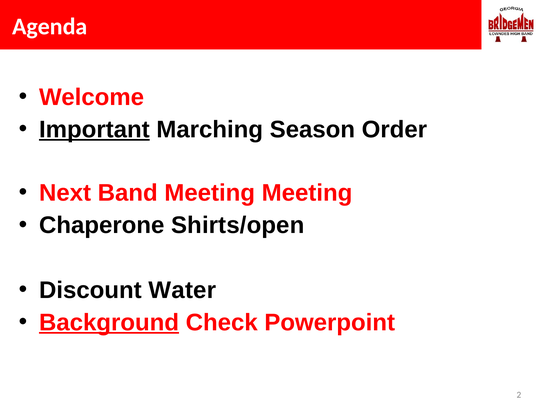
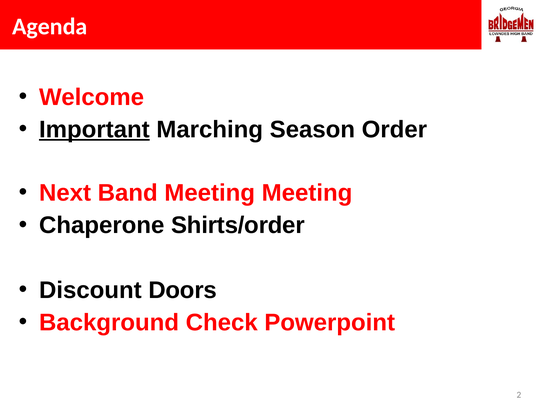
Shirts/open: Shirts/open -> Shirts/order (238, 225)
Water: Water -> Doors (183, 290)
Background underline: present -> none (109, 323)
